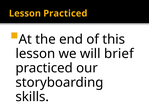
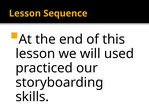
Lesson Practiced: Practiced -> Sequence (65, 13)
brief: brief -> used (119, 54)
